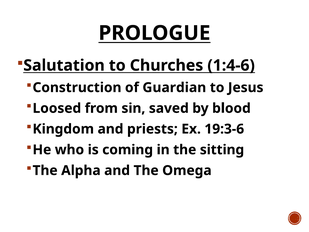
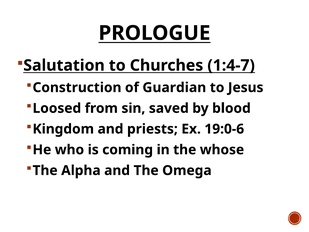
1:4-6: 1:4-6 -> 1:4-7 (231, 65)
19:3-6: 19:3-6 -> 19:0-6 (224, 129)
sitting: sitting -> whose (222, 150)
